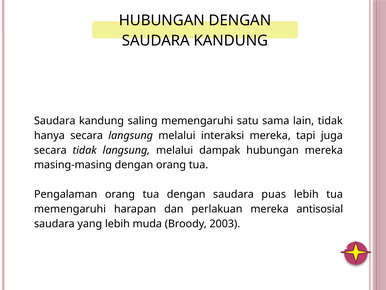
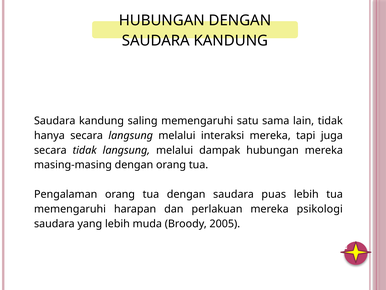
antisosial: antisosial -> psikologi (320, 209)
2003: 2003 -> 2005 (225, 223)
